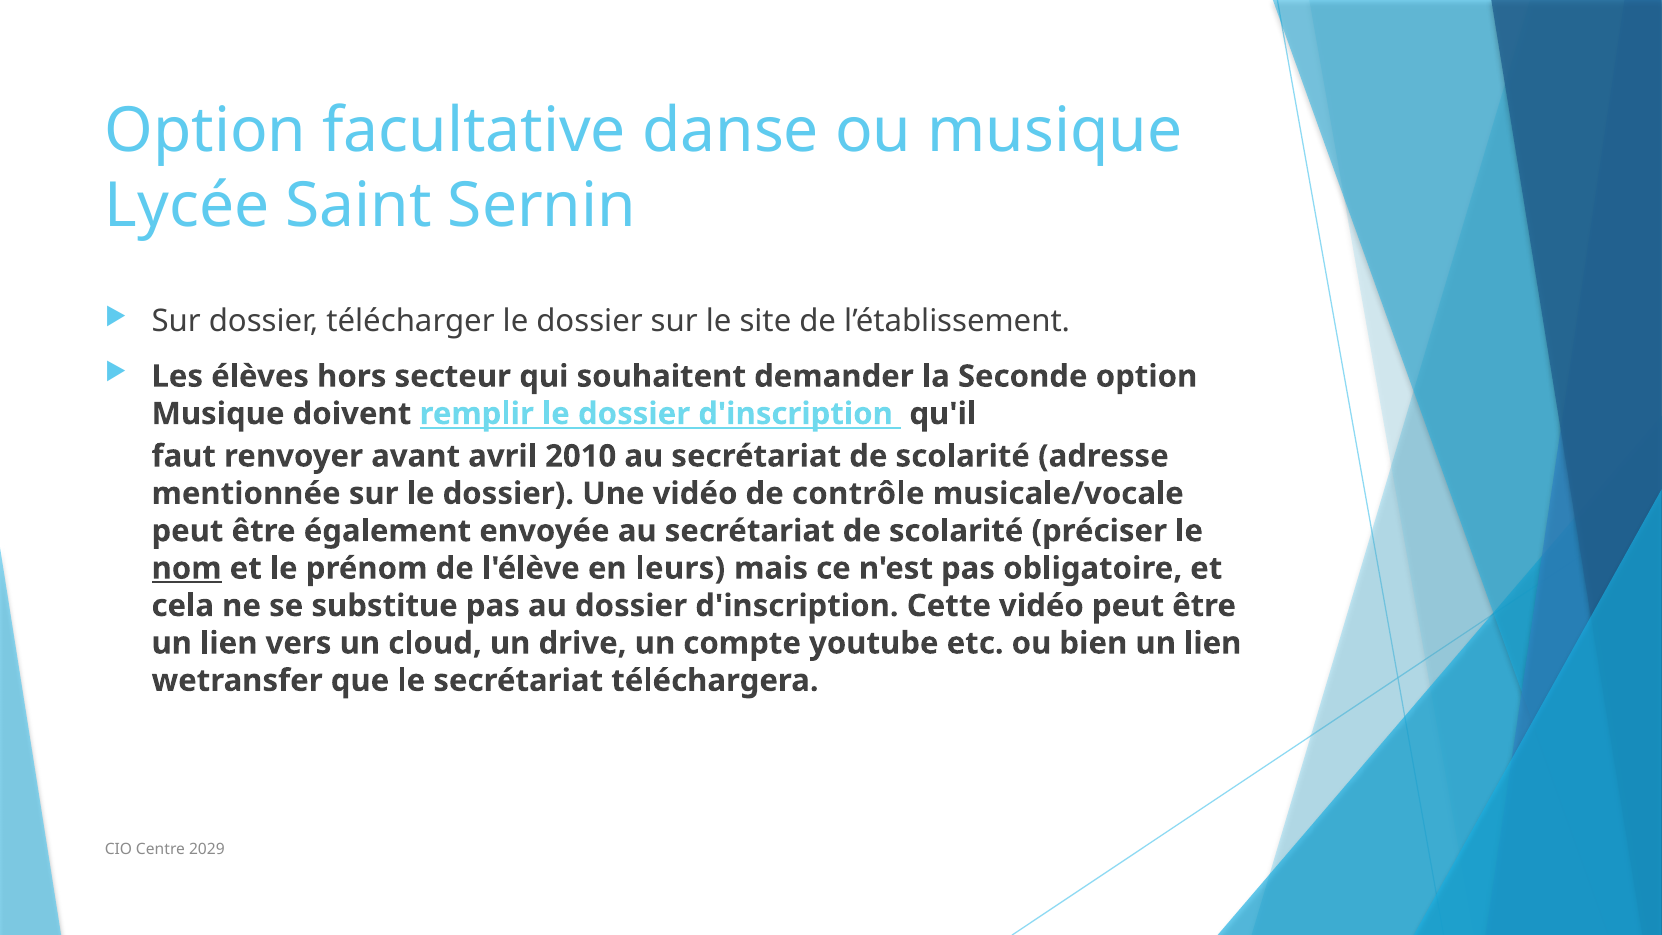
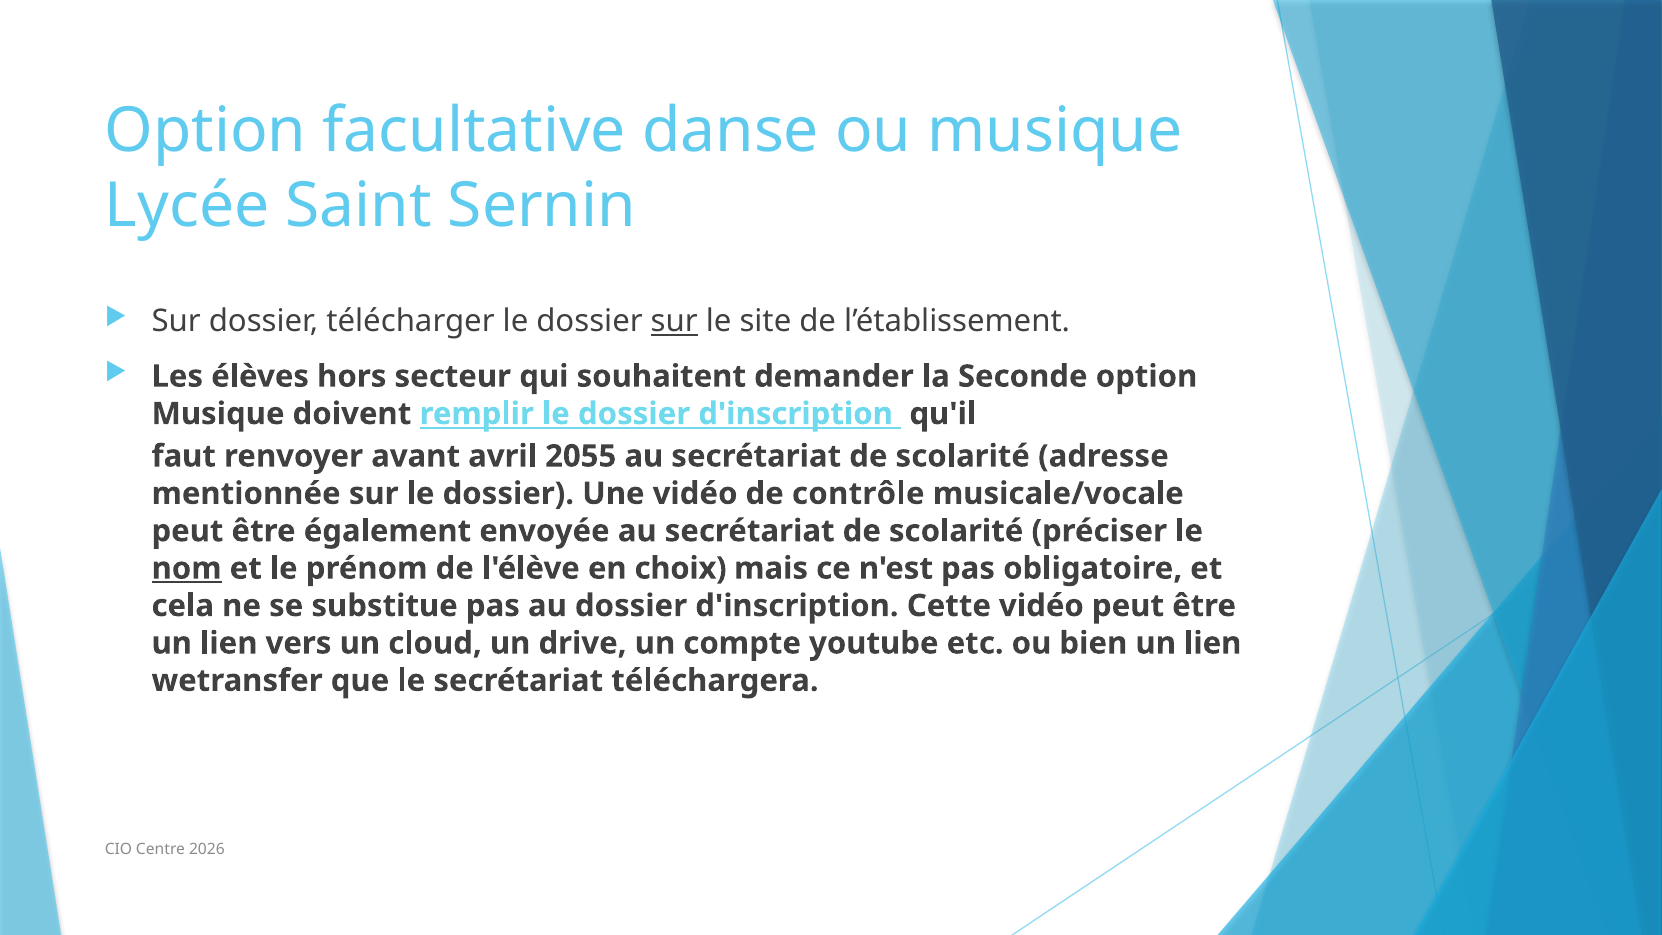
sur underline: none -> present (674, 322)
2010: 2010 -> 2055 (581, 456)
leurs: leurs -> choix (681, 568)
2029: 2029 -> 2026 (207, 849)
